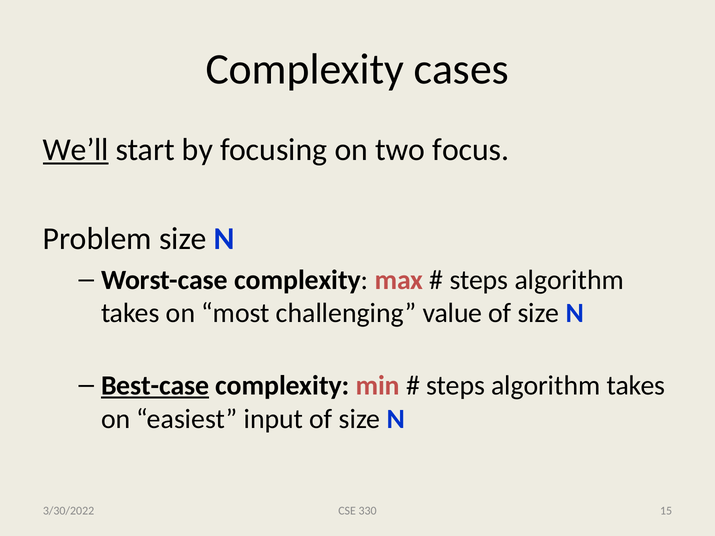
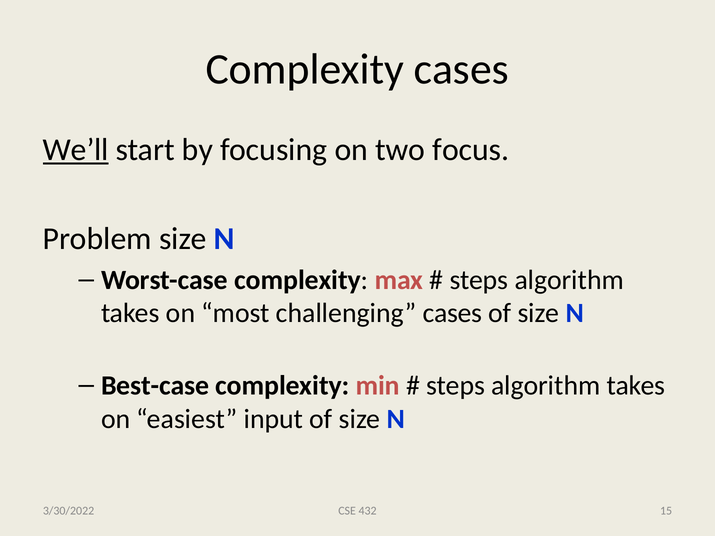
challenging value: value -> cases (452, 313)
Best-case underline: present -> none (155, 386)
330: 330 -> 432 (368, 511)
